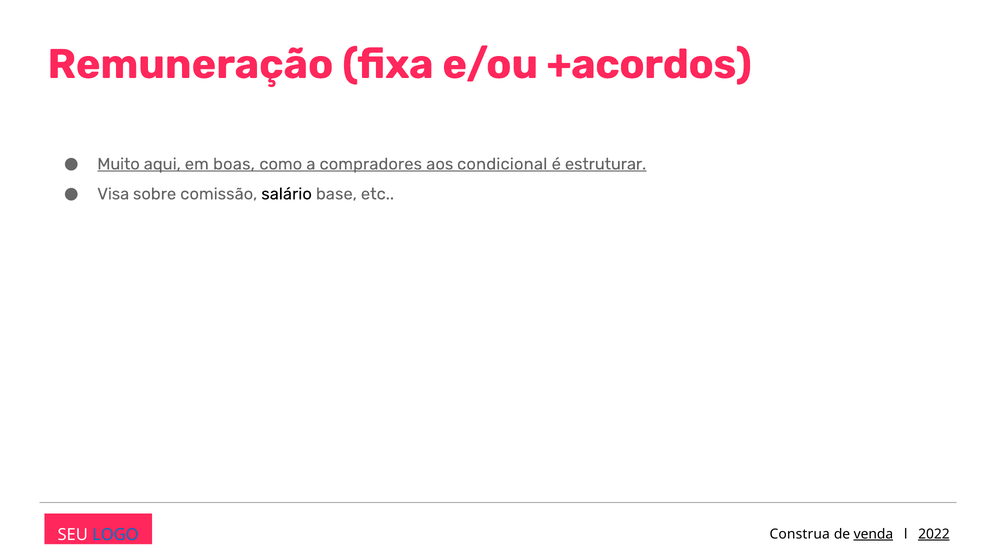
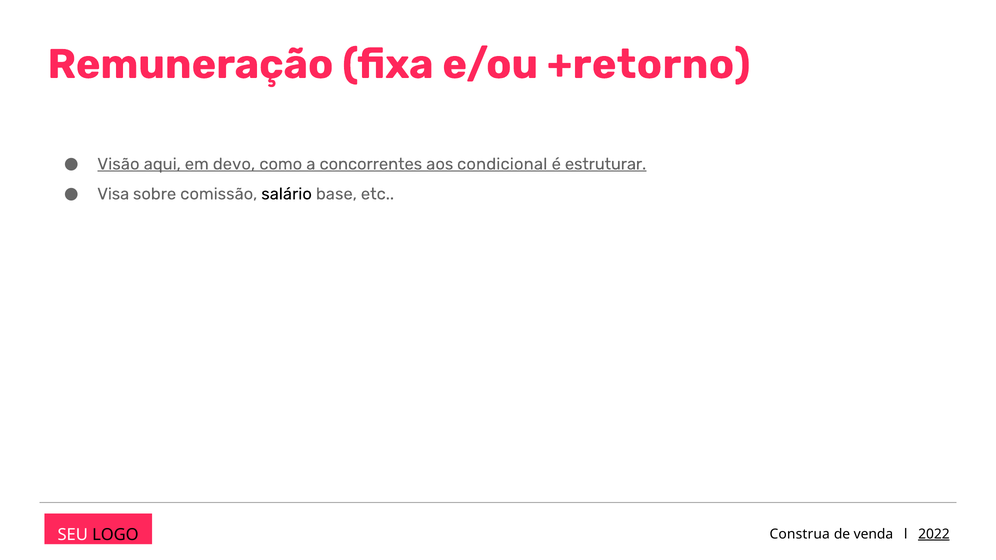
+acordos: +acordos -> +retorno (649, 64)
Muito: Muito -> Visão (118, 164)
boas: boas -> devo (234, 164)
compradores: compradores -> concorrentes (371, 164)
venda underline: present -> none (873, 534)
LOGO colour: blue -> black (115, 535)
